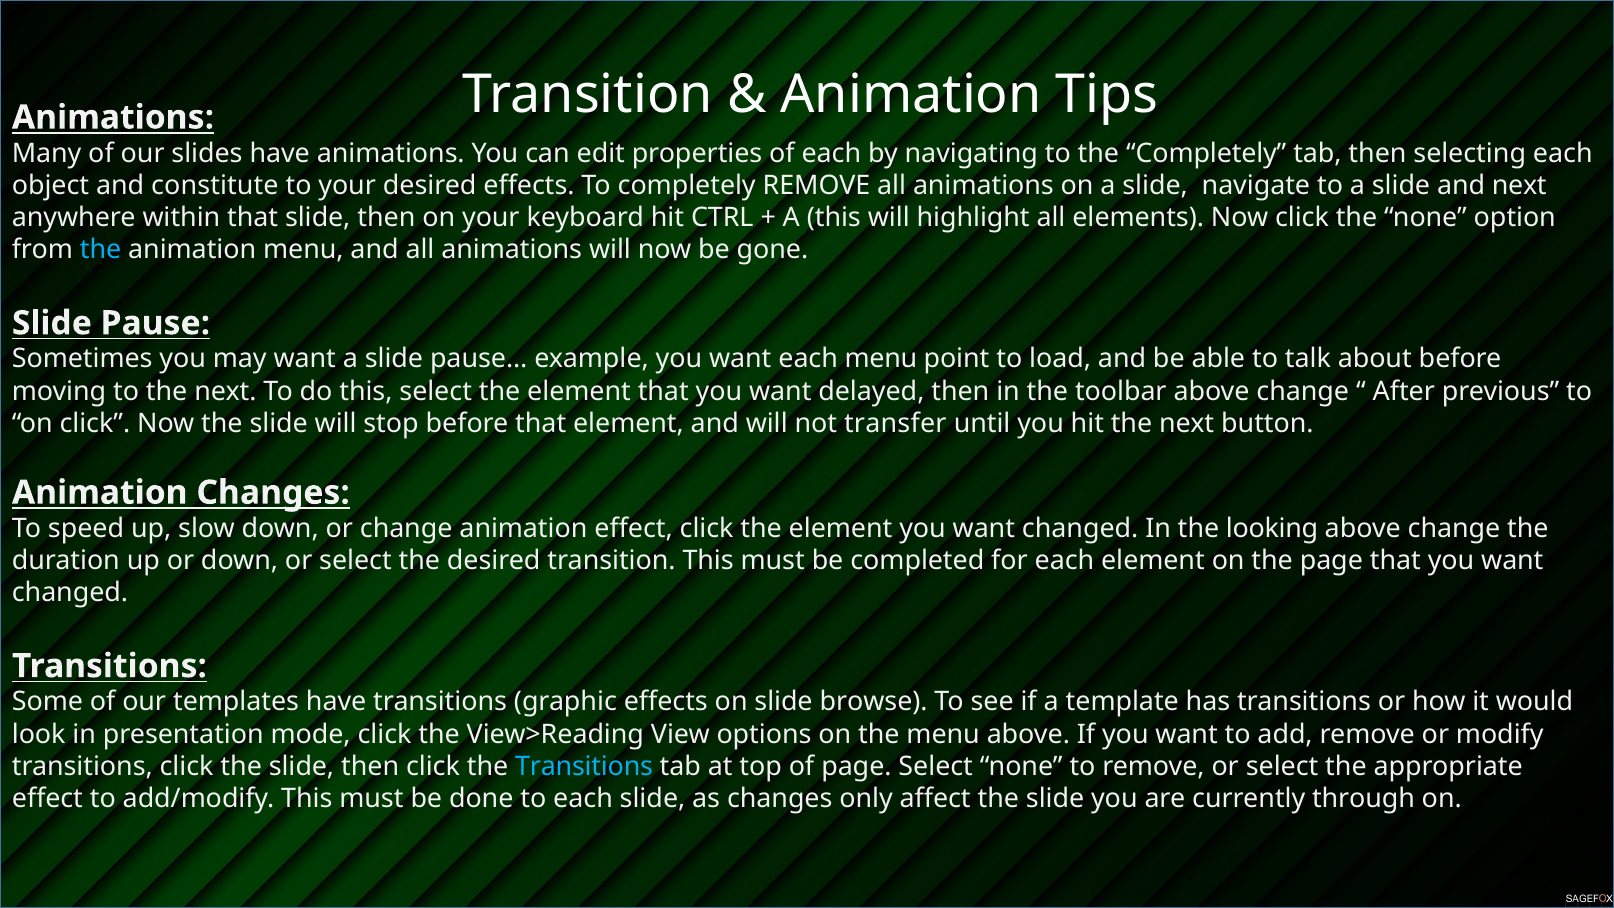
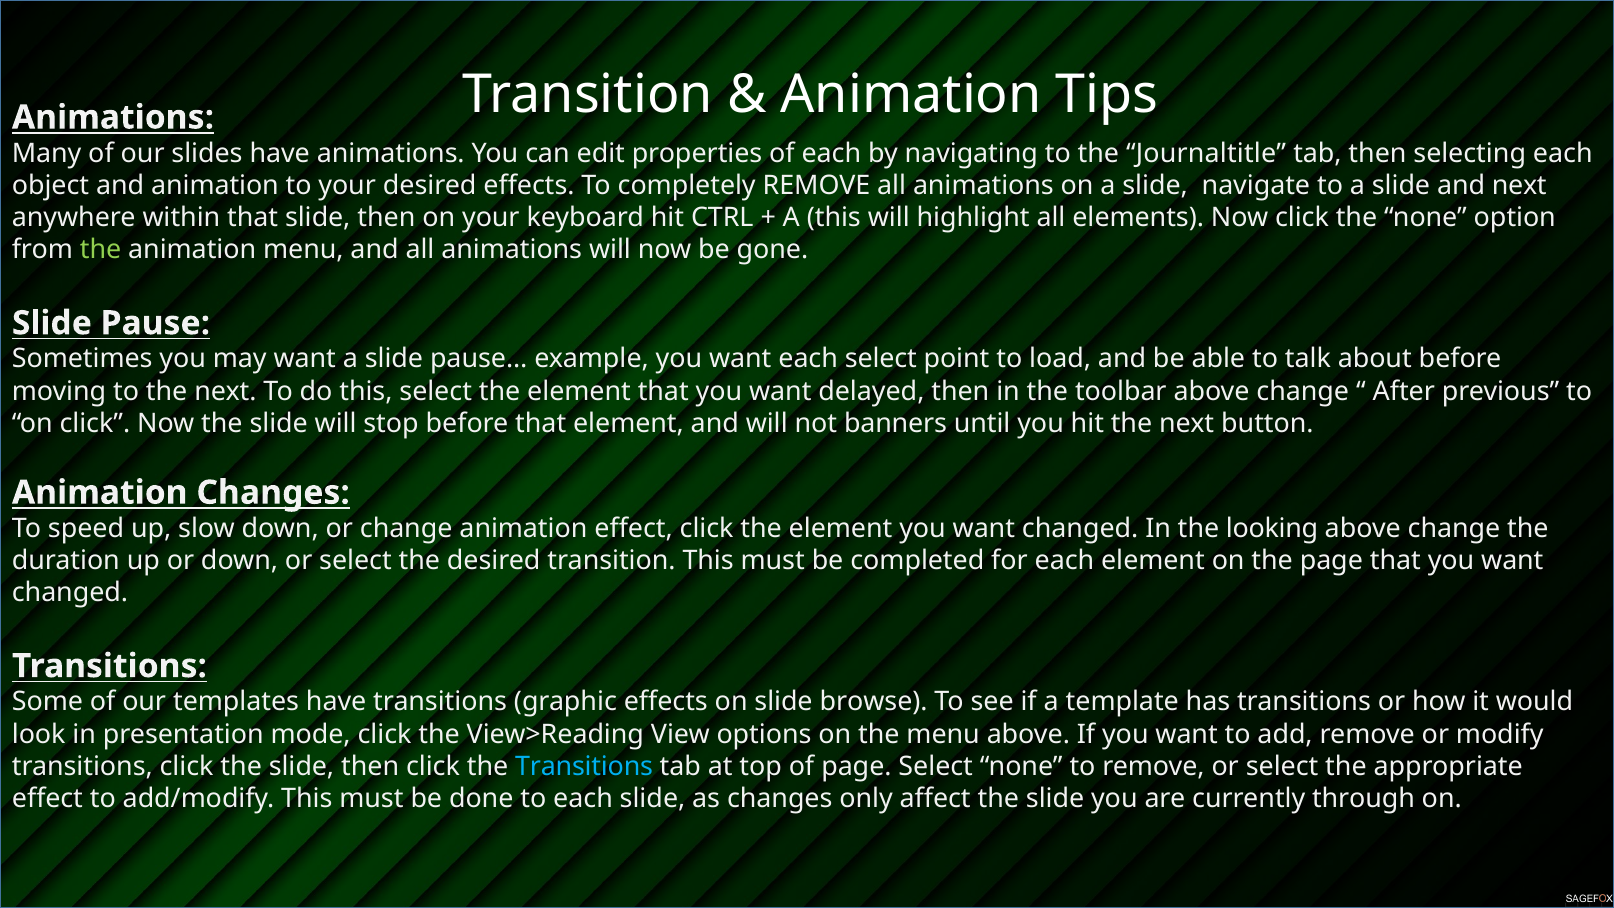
the Completely: Completely -> Journaltitle (1206, 153)
and constitute: constitute -> animation (215, 185)
the colour: light blue -> light green (101, 250)
each menu: menu -> select (881, 359)
transfer: transfer -> banners (895, 423)
